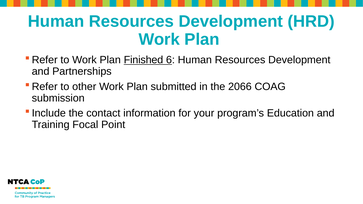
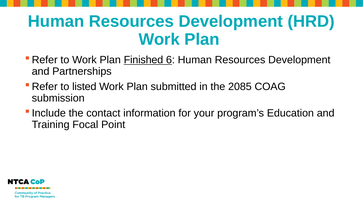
other: other -> listed (84, 87)
2066: 2066 -> 2085 (240, 87)
